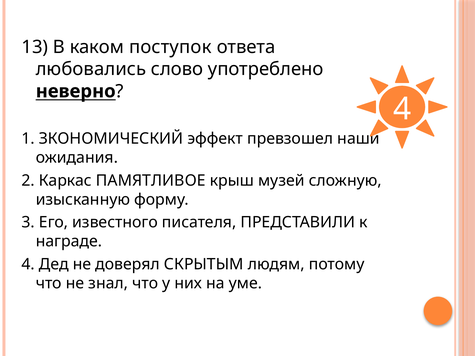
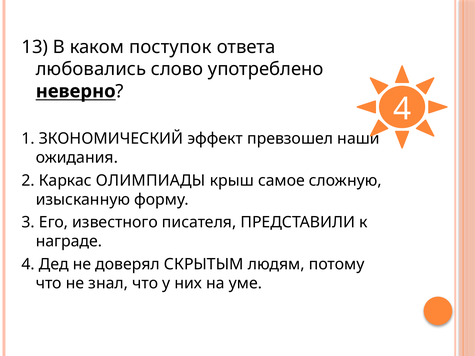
ПАМЯТЛИВОЕ: ПАМЯТЛИВОЕ -> ОЛИМПИАДЫ (151, 181)
музей: музей -> самое (281, 181)
